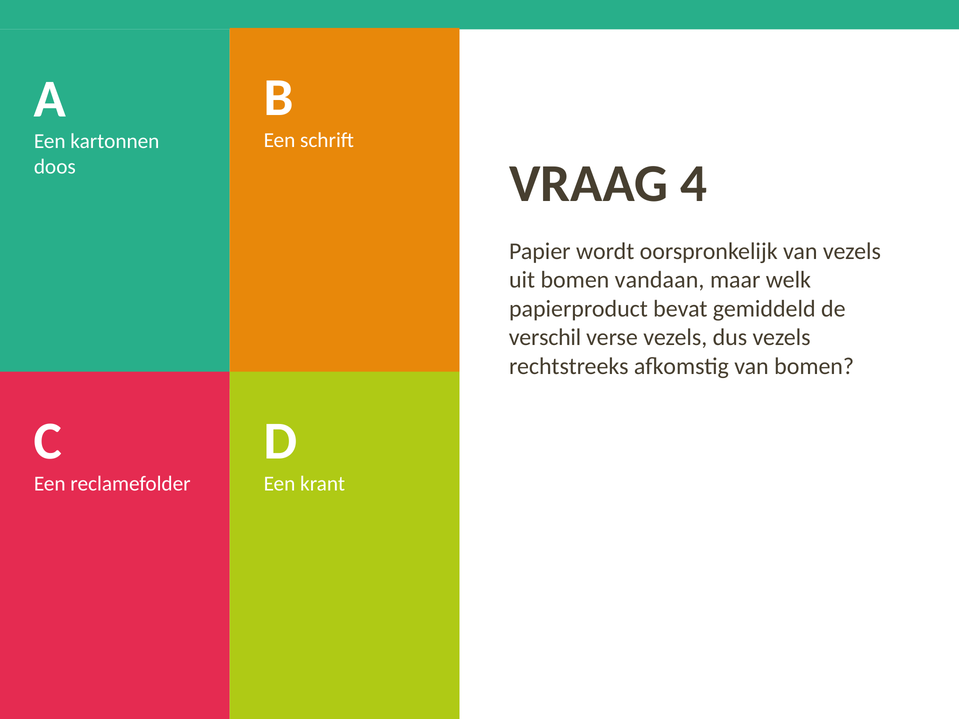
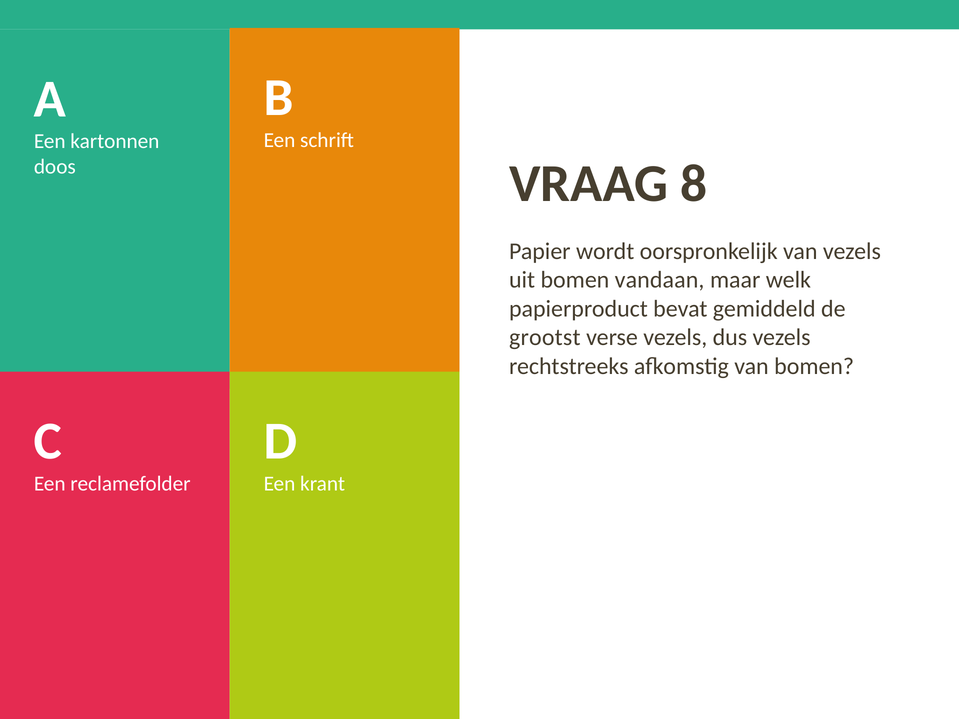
4: 4 -> 8 (694, 184)
verschil: verschil -> grootst (545, 338)
